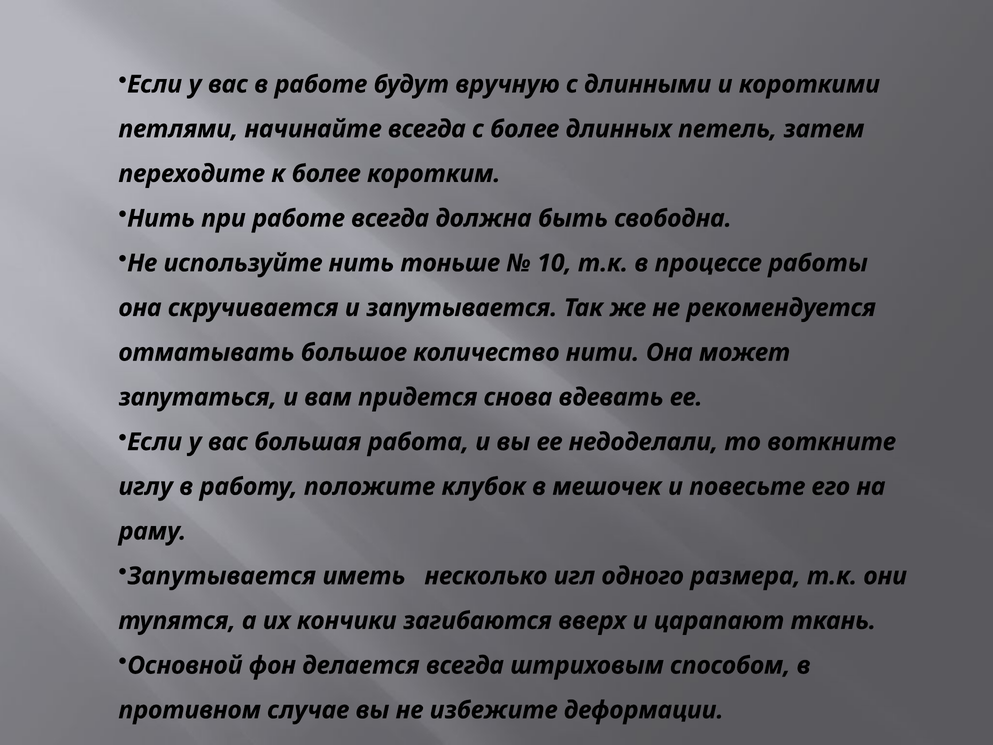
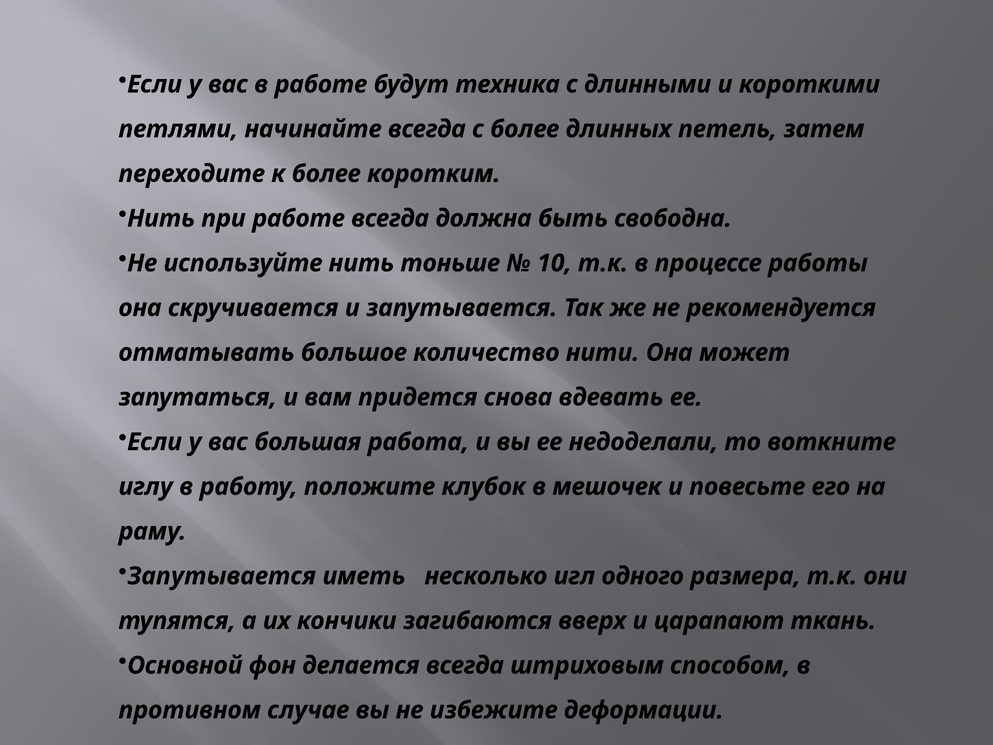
вручную: вручную -> техника (508, 84)
